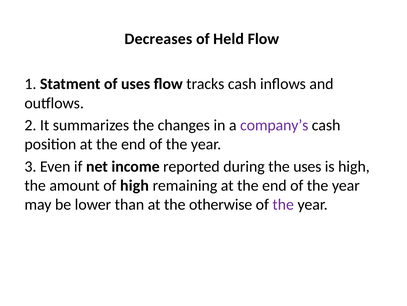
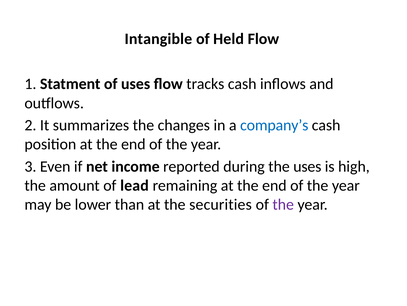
Decreases: Decreases -> Intangible (158, 39)
company’s colour: purple -> blue (274, 125)
of high: high -> lead (134, 185)
otherwise: otherwise -> securities (221, 204)
